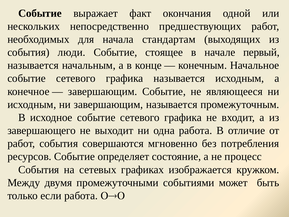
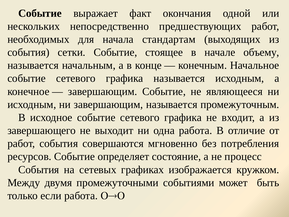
люди: люди -> сетки (72, 52)
первый: первый -> объему (261, 52)
